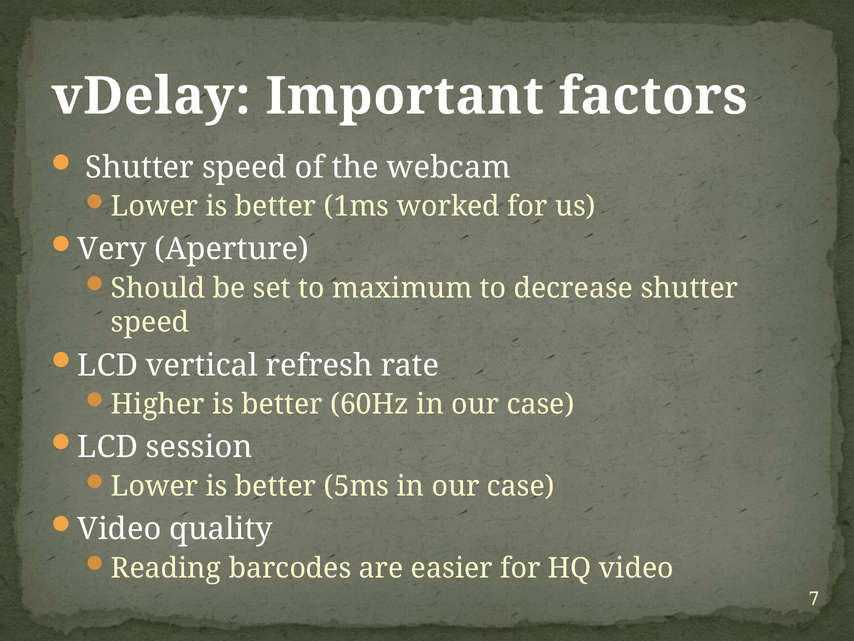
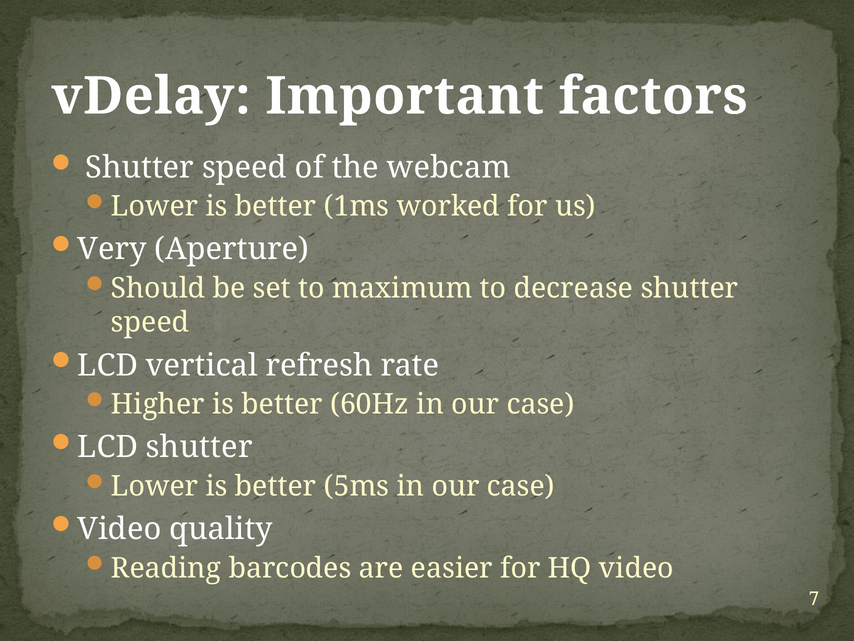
LCD session: session -> shutter (199, 447)
